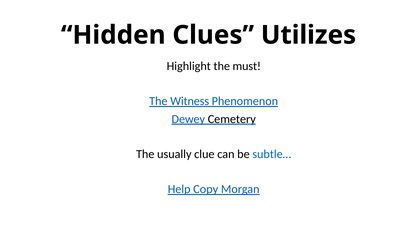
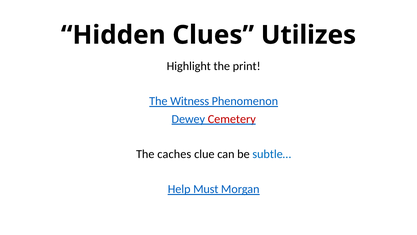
must: must -> print (247, 66)
Cemetery colour: black -> red (232, 119)
usually: usually -> caches (174, 154)
Copy: Copy -> Must (206, 189)
